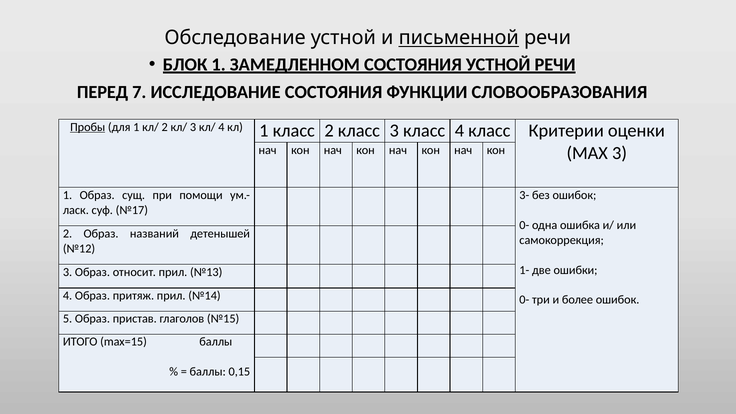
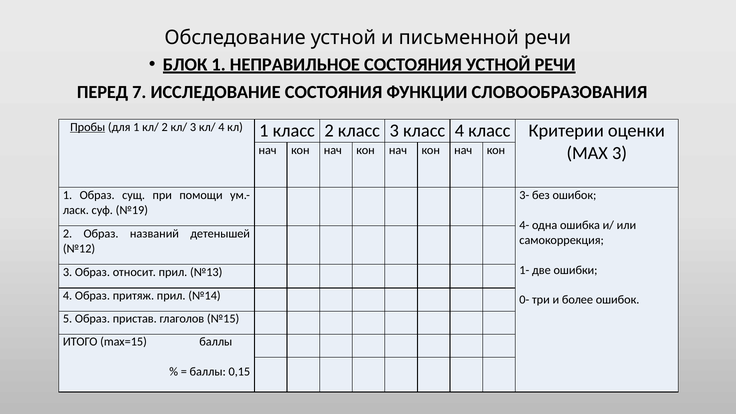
письменной underline: present -> none (459, 38)
ЗАМЕДЛЕННОМ: ЗАМЕДЛЕННОМ -> НЕПРАВИЛЬНОЕ (295, 64)
№17: №17 -> №19 (132, 210)
0-: 0- -> 4- (524, 225)
